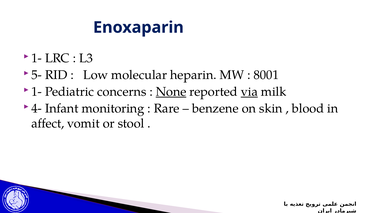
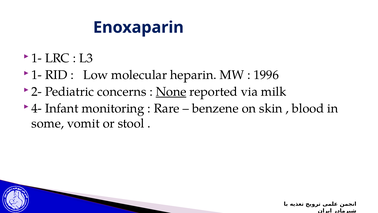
5-: 5- -> 1- (37, 75)
8001: 8001 -> 1996 (266, 75)
1-: 1- -> 2- (37, 91)
via underline: present -> none (249, 91)
affect: affect -> some (48, 123)
